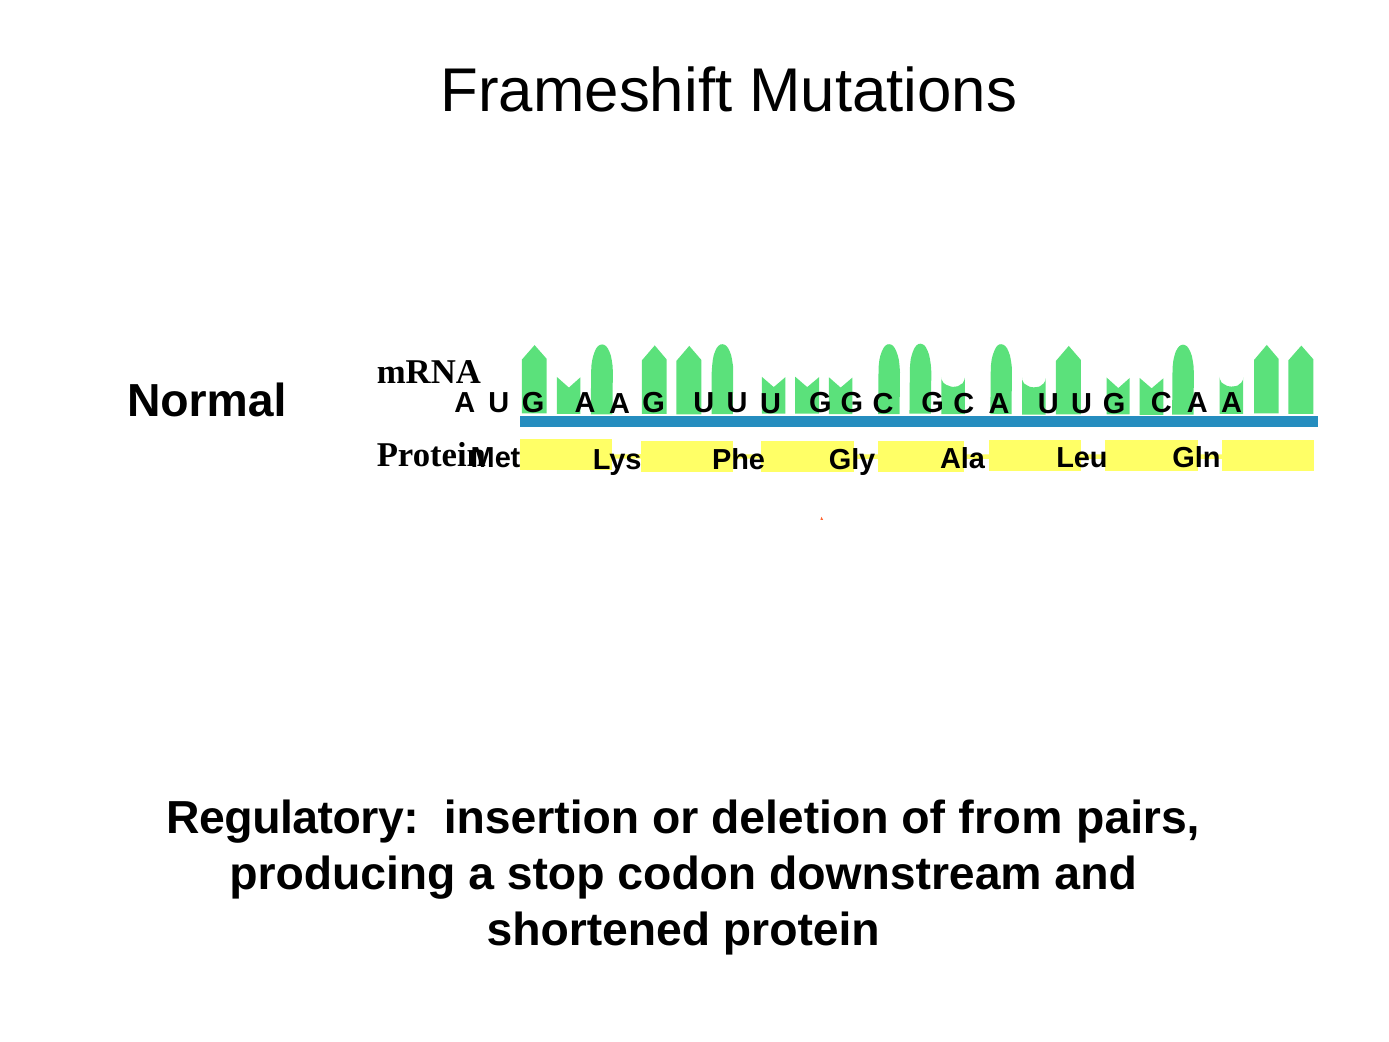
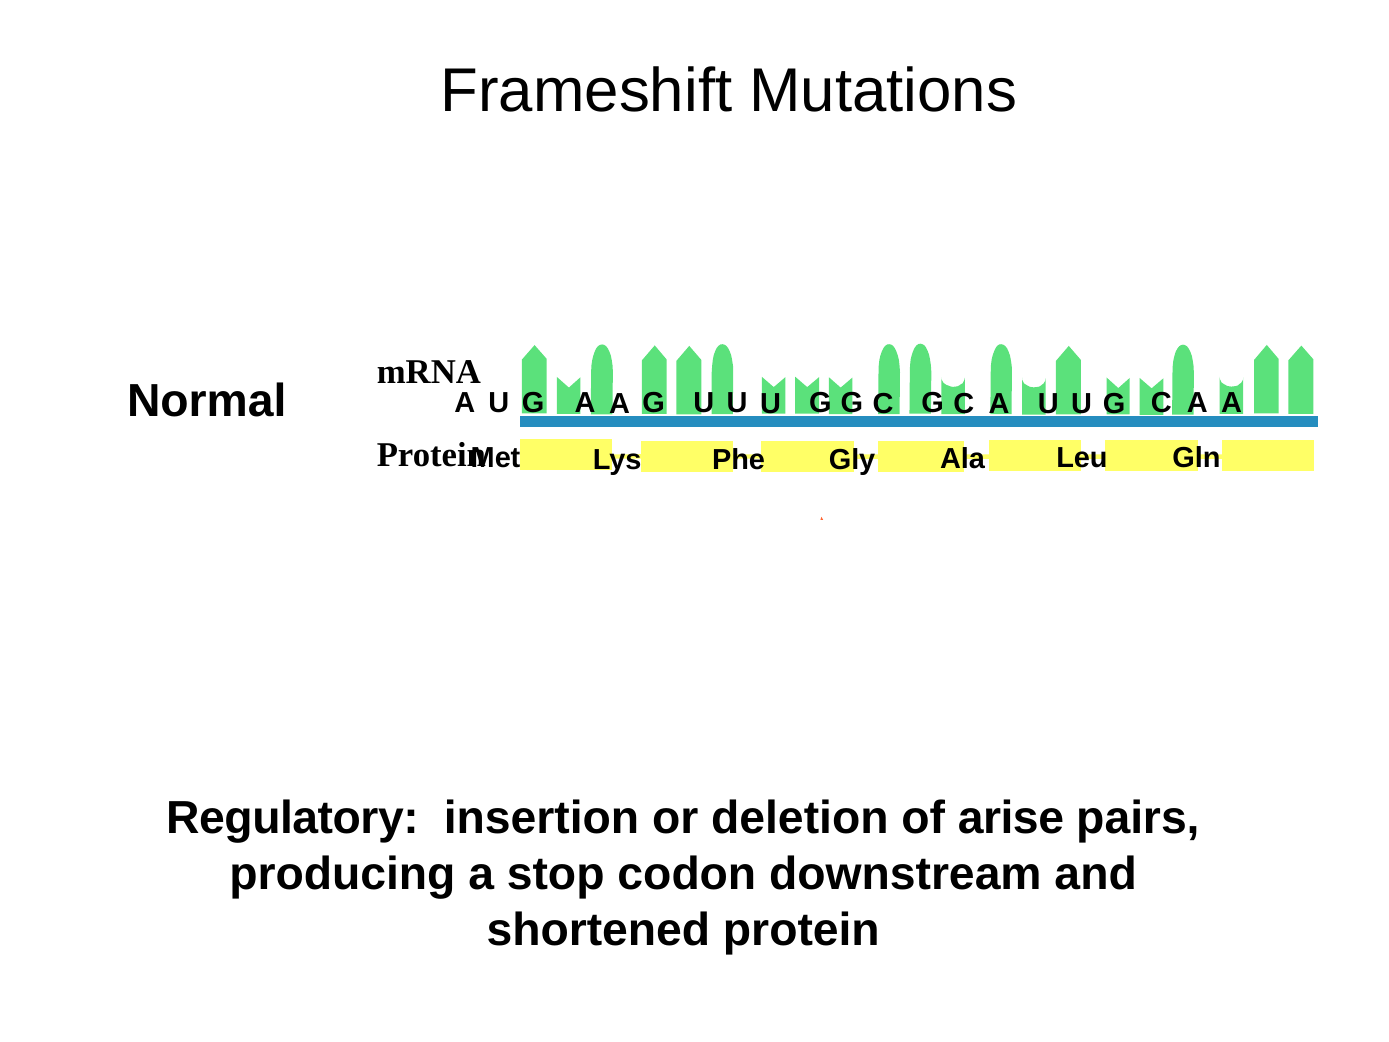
from: from -> arise (1011, 818)
